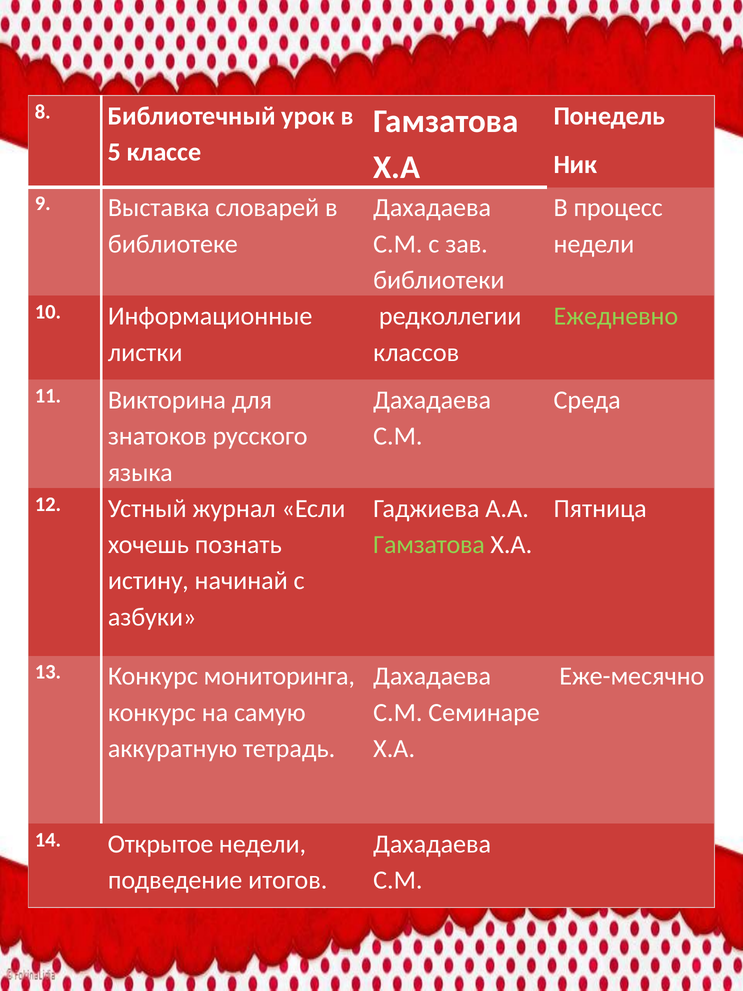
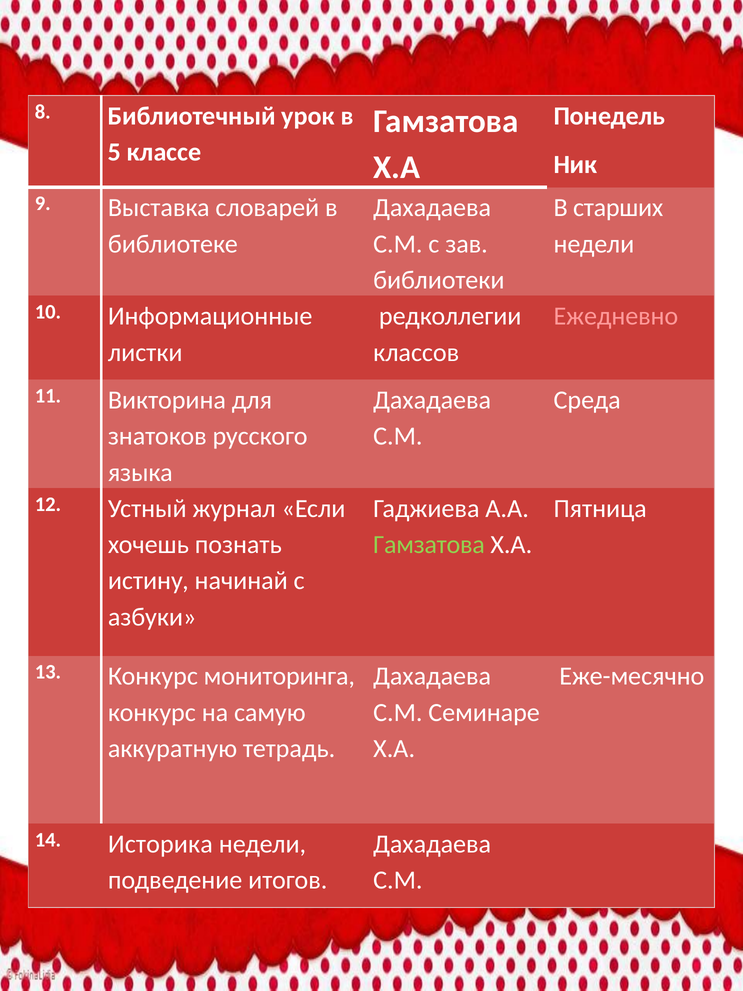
процесс: процесс -> старших (618, 208)
Ежедневно colour: light green -> pink (616, 316)
Открытое: Открытое -> Историка (160, 844)
